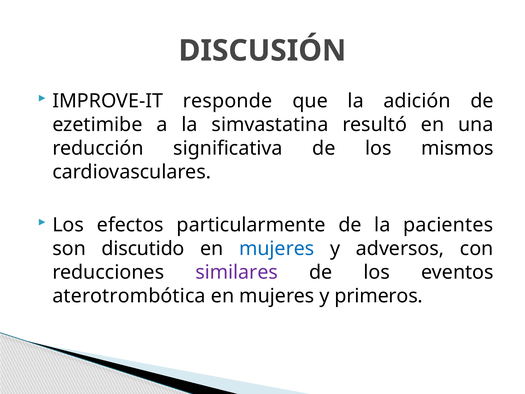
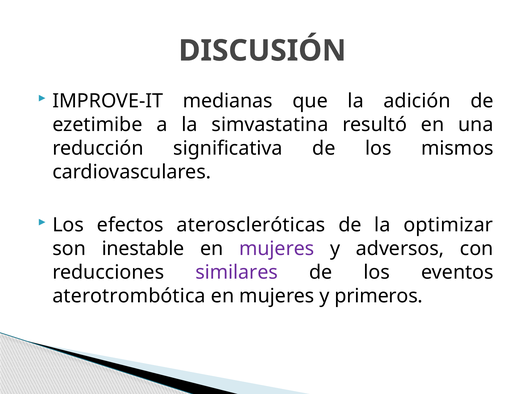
responde: responde -> medianas (228, 101)
particularmente: particularmente -> ateroscleróticas (251, 225)
pacientes: pacientes -> optimizar (448, 225)
discutido: discutido -> inestable (143, 249)
mujeres colour: blue -> purple (277, 249)
